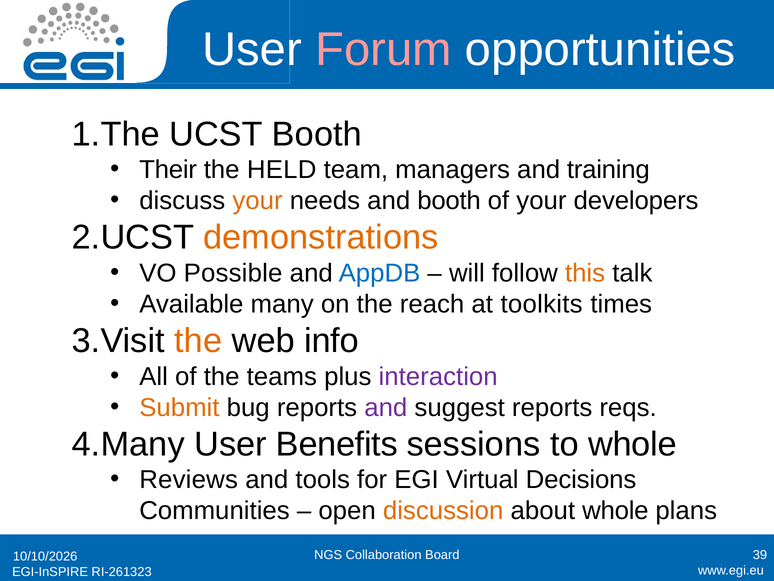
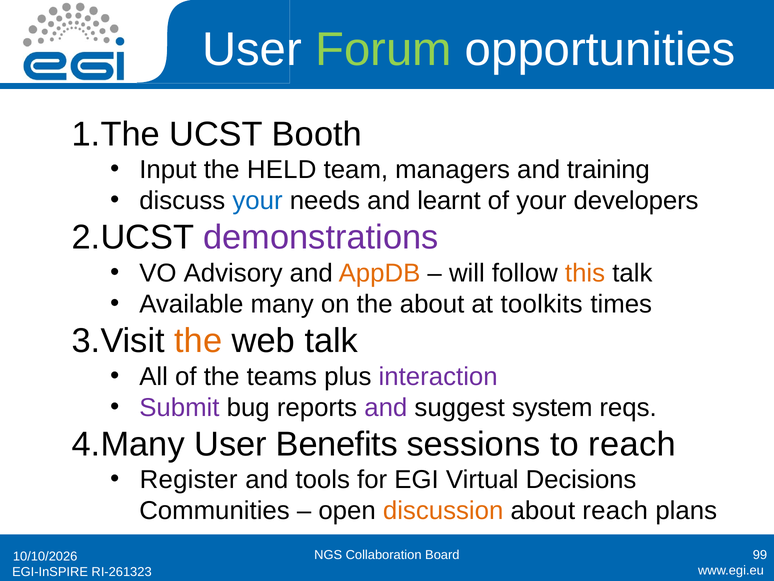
Forum colour: pink -> light green (383, 50)
Their: Their -> Input (168, 170)
your colour: orange -> blue (258, 201)
and booth: booth -> learnt (449, 201)
demonstrations colour: orange -> purple (321, 237)
Possible: Possible -> Advisory (233, 273)
AppDB colour: blue -> orange (379, 273)
the reach: reach -> about (432, 304)
web info: info -> talk (331, 341)
Submit colour: orange -> purple (179, 407)
suggest reports: reports -> system (552, 407)
to whole: whole -> reach (632, 444)
Reviews: Reviews -> Register (189, 479)
about whole: whole -> reach (615, 510)
39: 39 -> 99 (760, 554)
